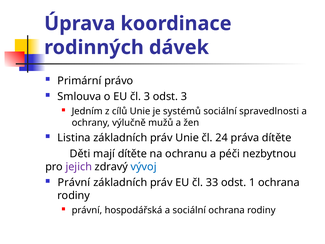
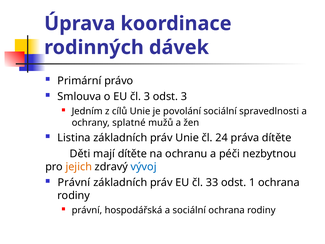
systémů: systémů -> povolání (182, 111)
výlučně: výlučně -> splatné (129, 122)
jejich colour: purple -> orange (79, 167)
